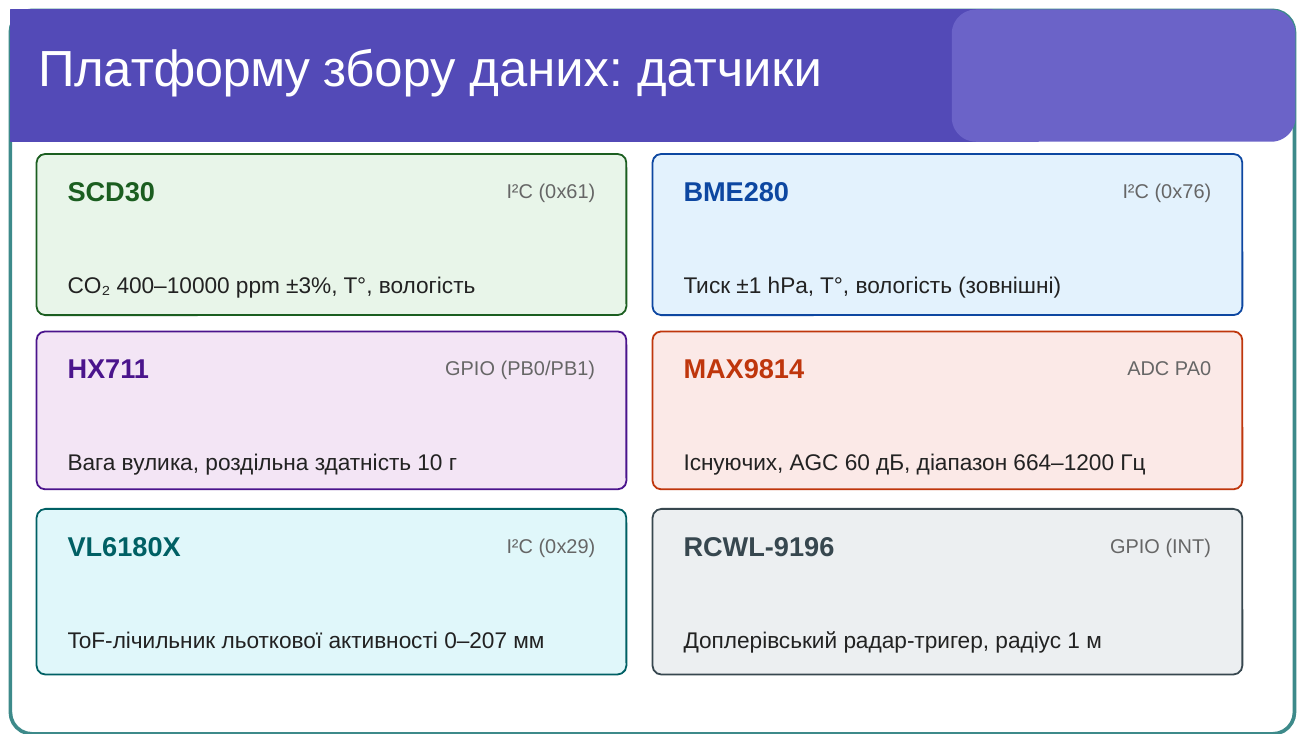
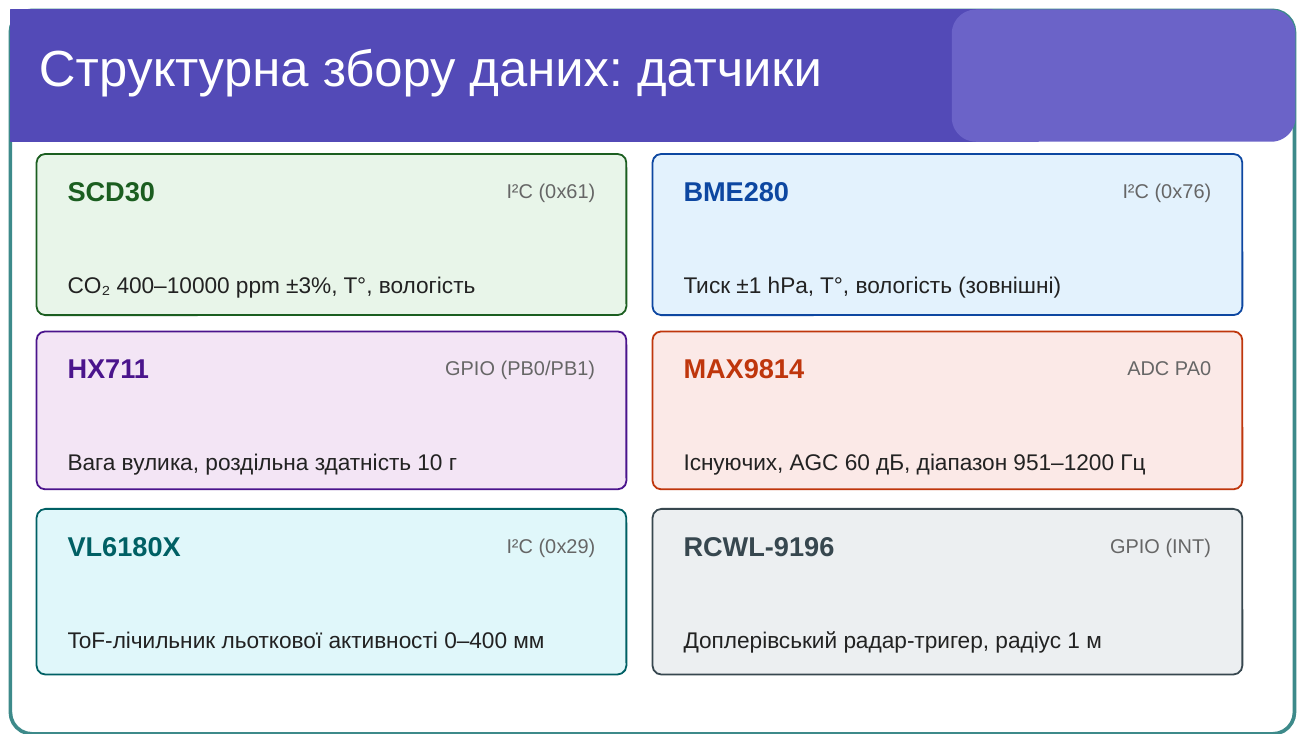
Платформу: Платформу -> Структурна (174, 70)
664–1200: 664–1200 -> 951–1200 (1064, 463)
0–207: 0–207 -> 0–400 (476, 641)
